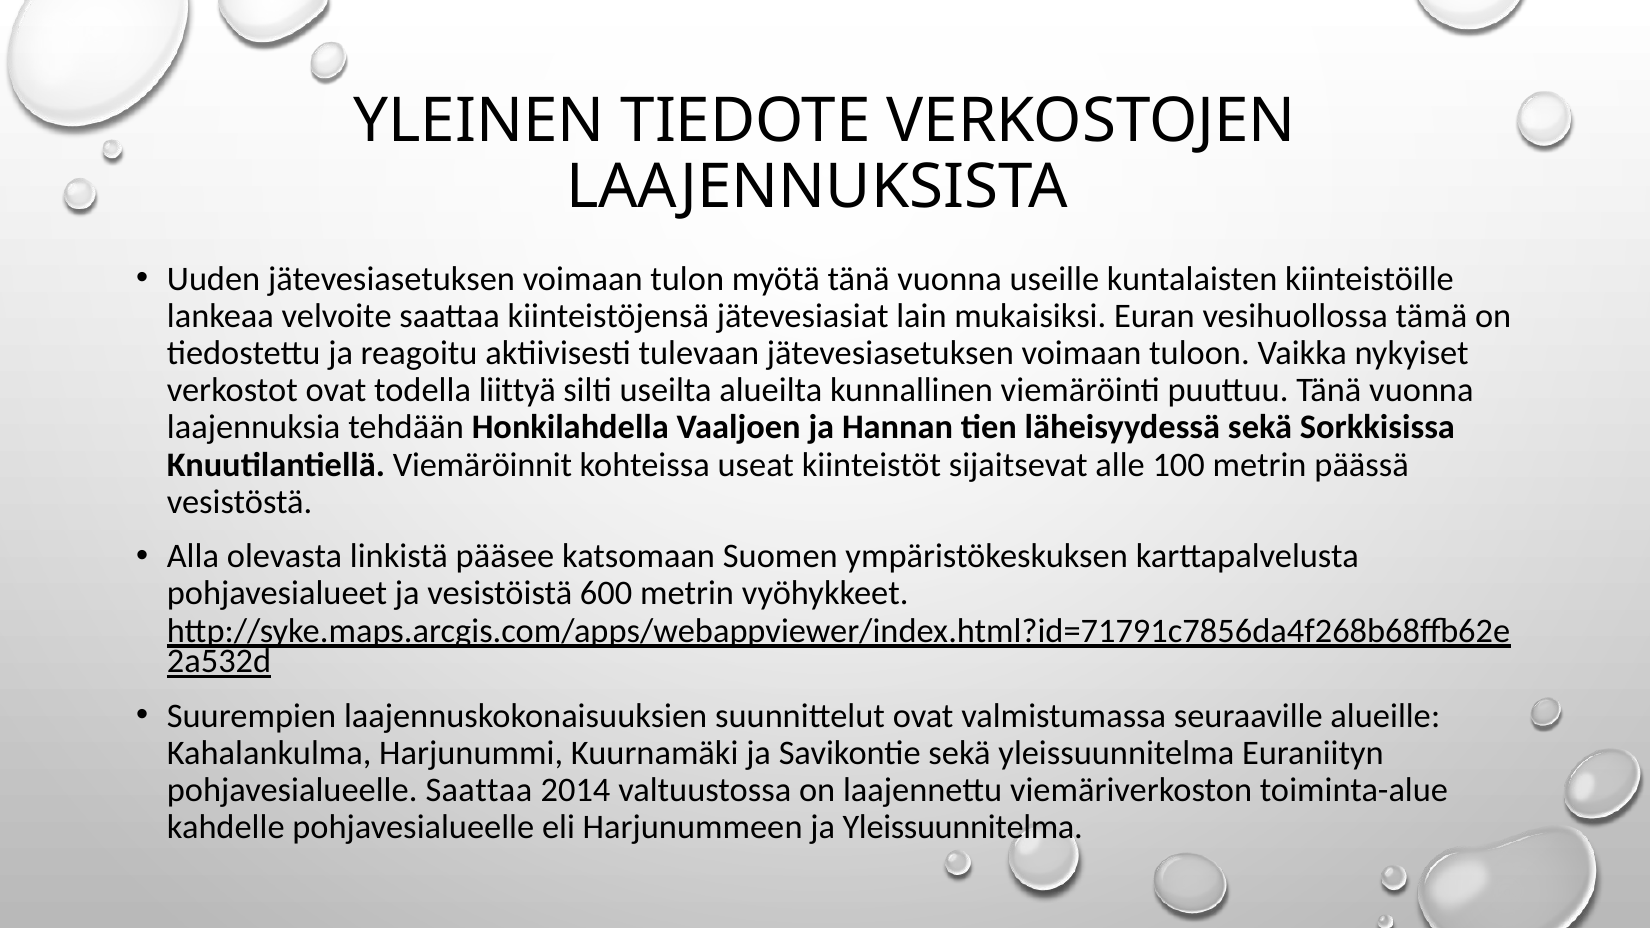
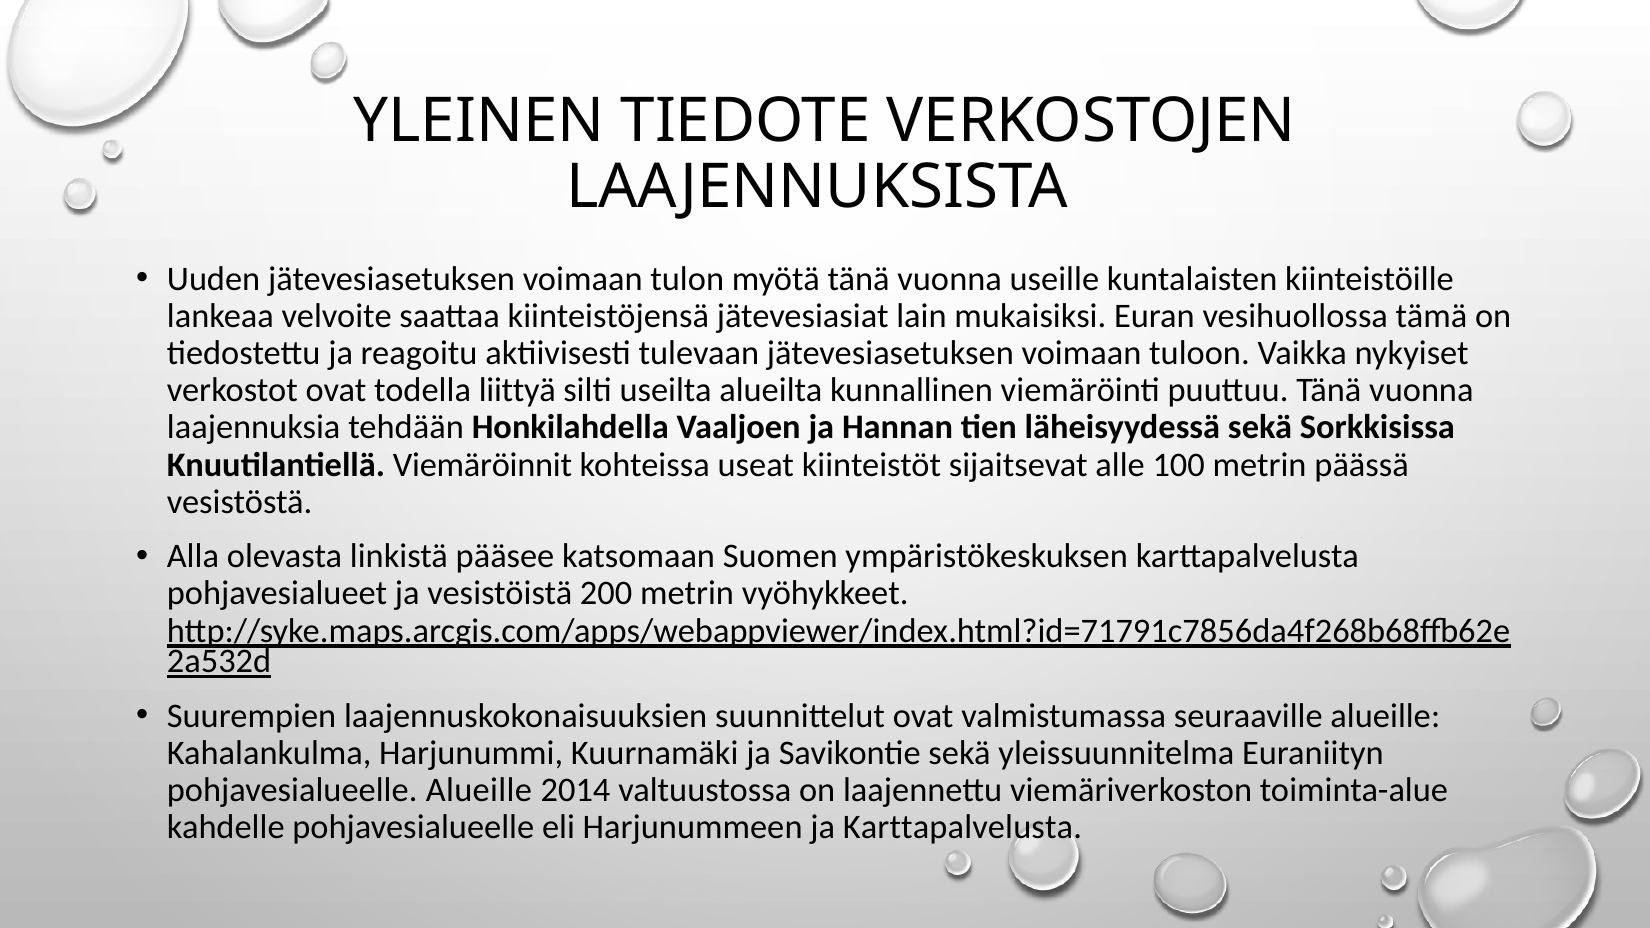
600: 600 -> 200 (606, 594)
pohjavesialueelle Saattaa: Saattaa -> Alueille (479, 790)
ja Yleissuunnitelma: Yleissuunnitelma -> Karttapalvelusta (962, 828)
